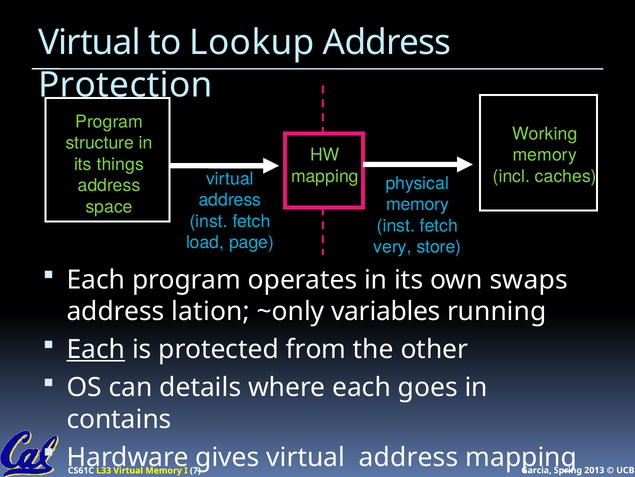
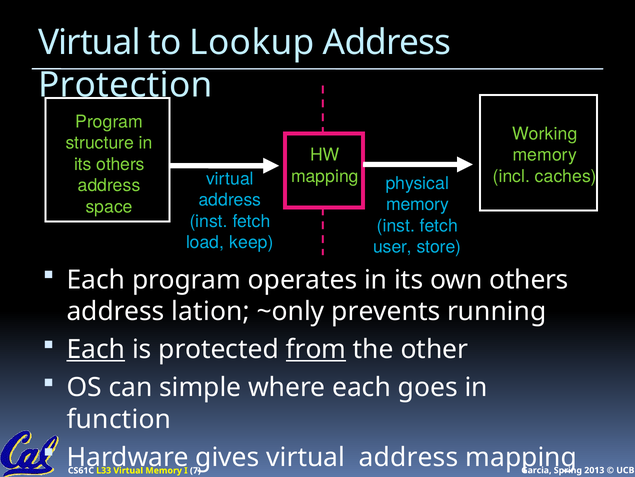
its things: things -> others (120, 164)
page: page -> keep (251, 242)
very: very -> user (393, 247)
own swaps: swaps -> others (529, 279)
variables: variables -> prevents (386, 311)
from underline: none -> present (316, 349)
details: details -> simple (200, 387)
contains: contains -> function (119, 419)
